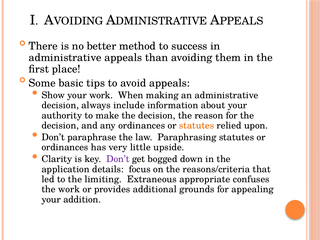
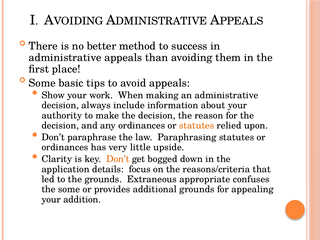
Don’t colour: purple -> orange (118, 159)
the limiting: limiting -> grounds (103, 179)
the work: work -> some (69, 189)
